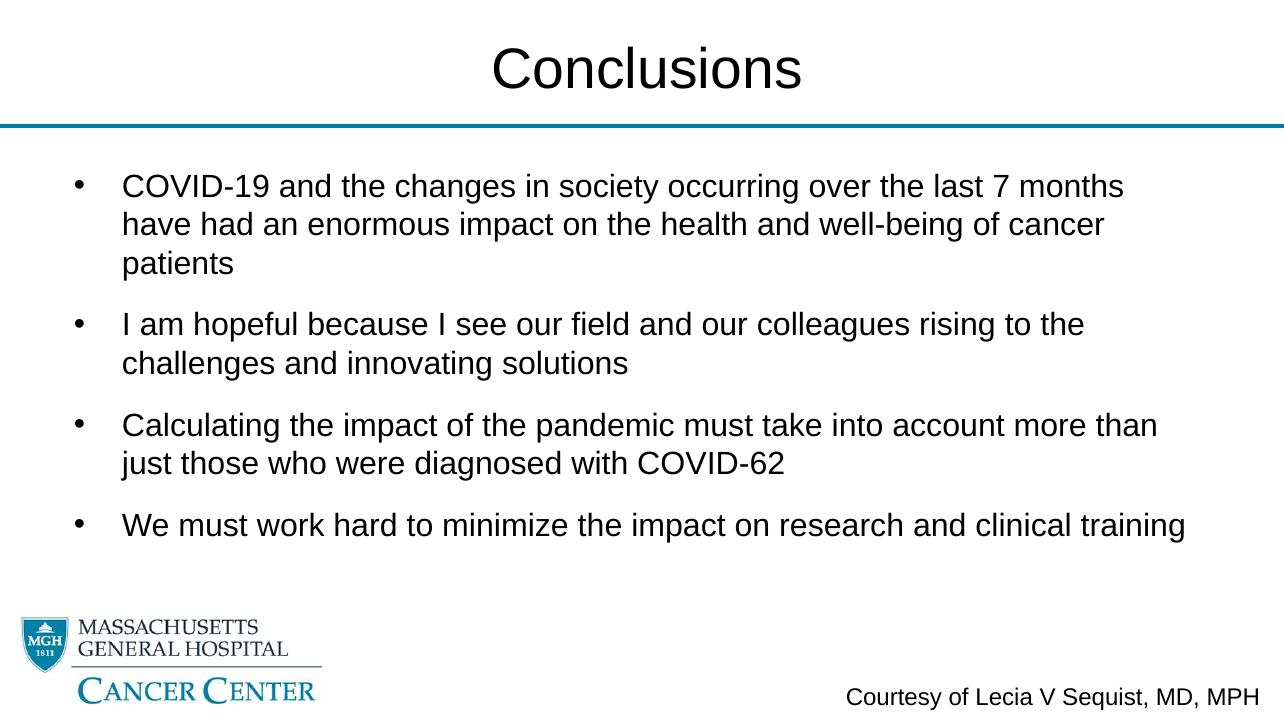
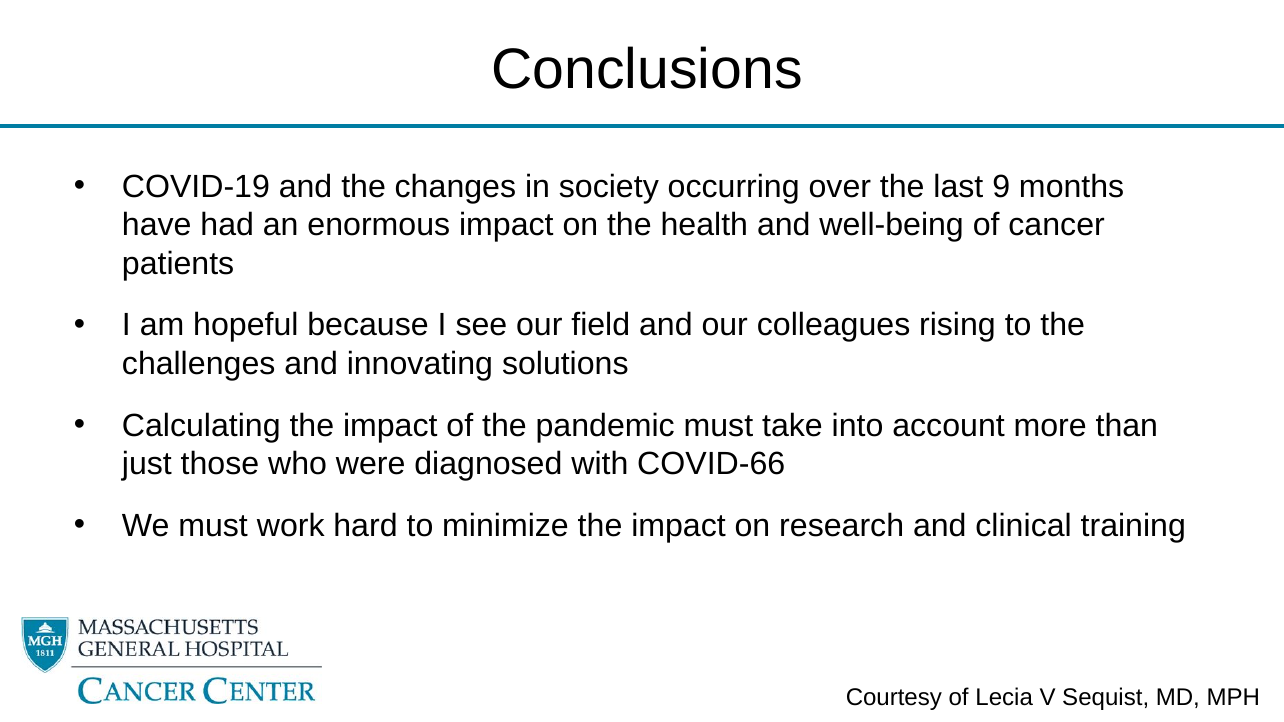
7: 7 -> 9 (1001, 187)
COVID-62: COVID-62 -> COVID-66 (711, 464)
